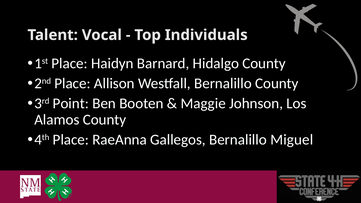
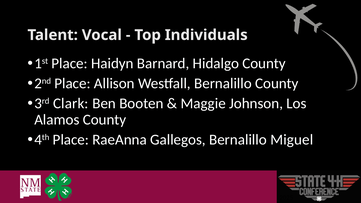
Point: Point -> Clark (71, 103)
